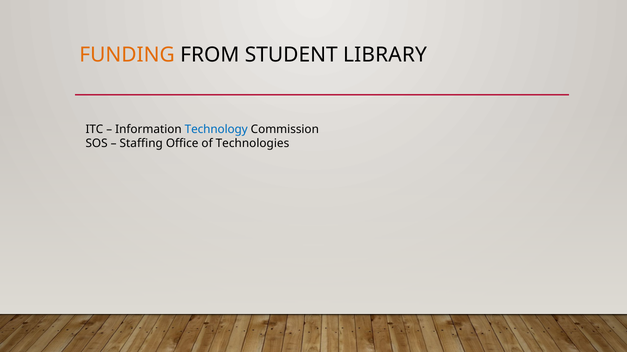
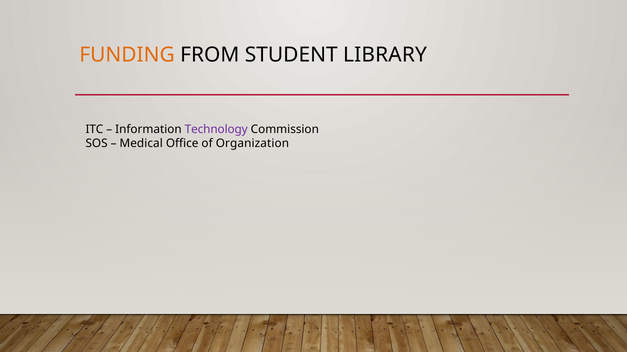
Technology colour: blue -> purple (216, 130)
Staffing: Staffing -> Medical (141, 144)
Technologies: Technologies -> Organization (252, 144)
